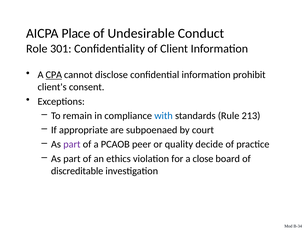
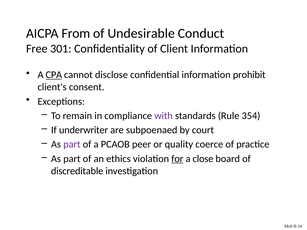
Place: Place -> From (76, 33)
Role: Role -> Free (37, 49)
with colour: blue -> purple (164, 116)
213: 213 -> 354 (251, 116)
appropriate: appropriate -> underwriter (84, 130)
decide: decide -> coerce (209, 144)
for underline: none -> present (177, 159)
